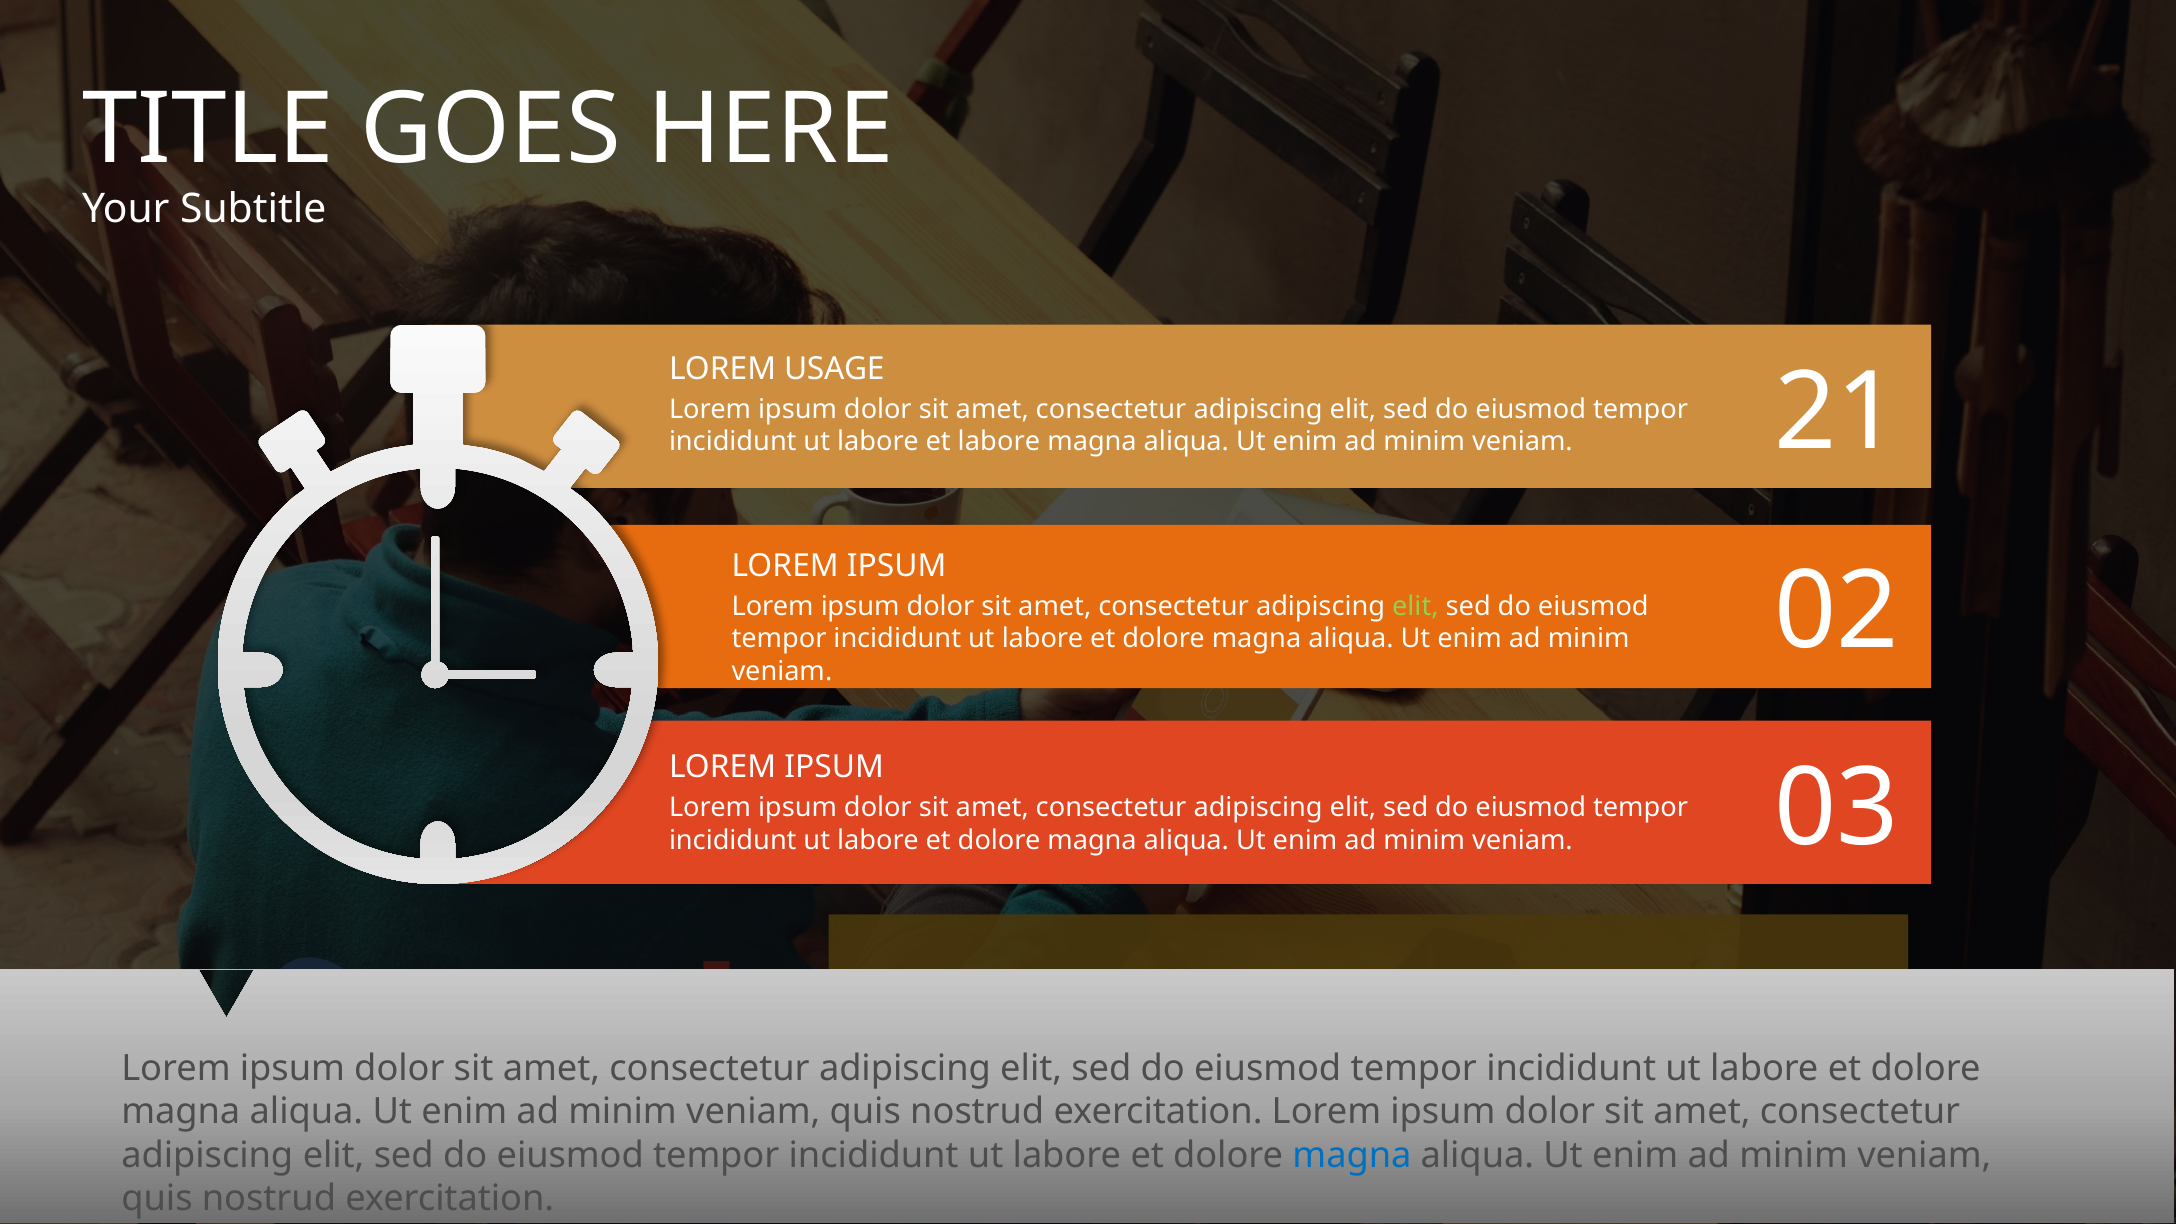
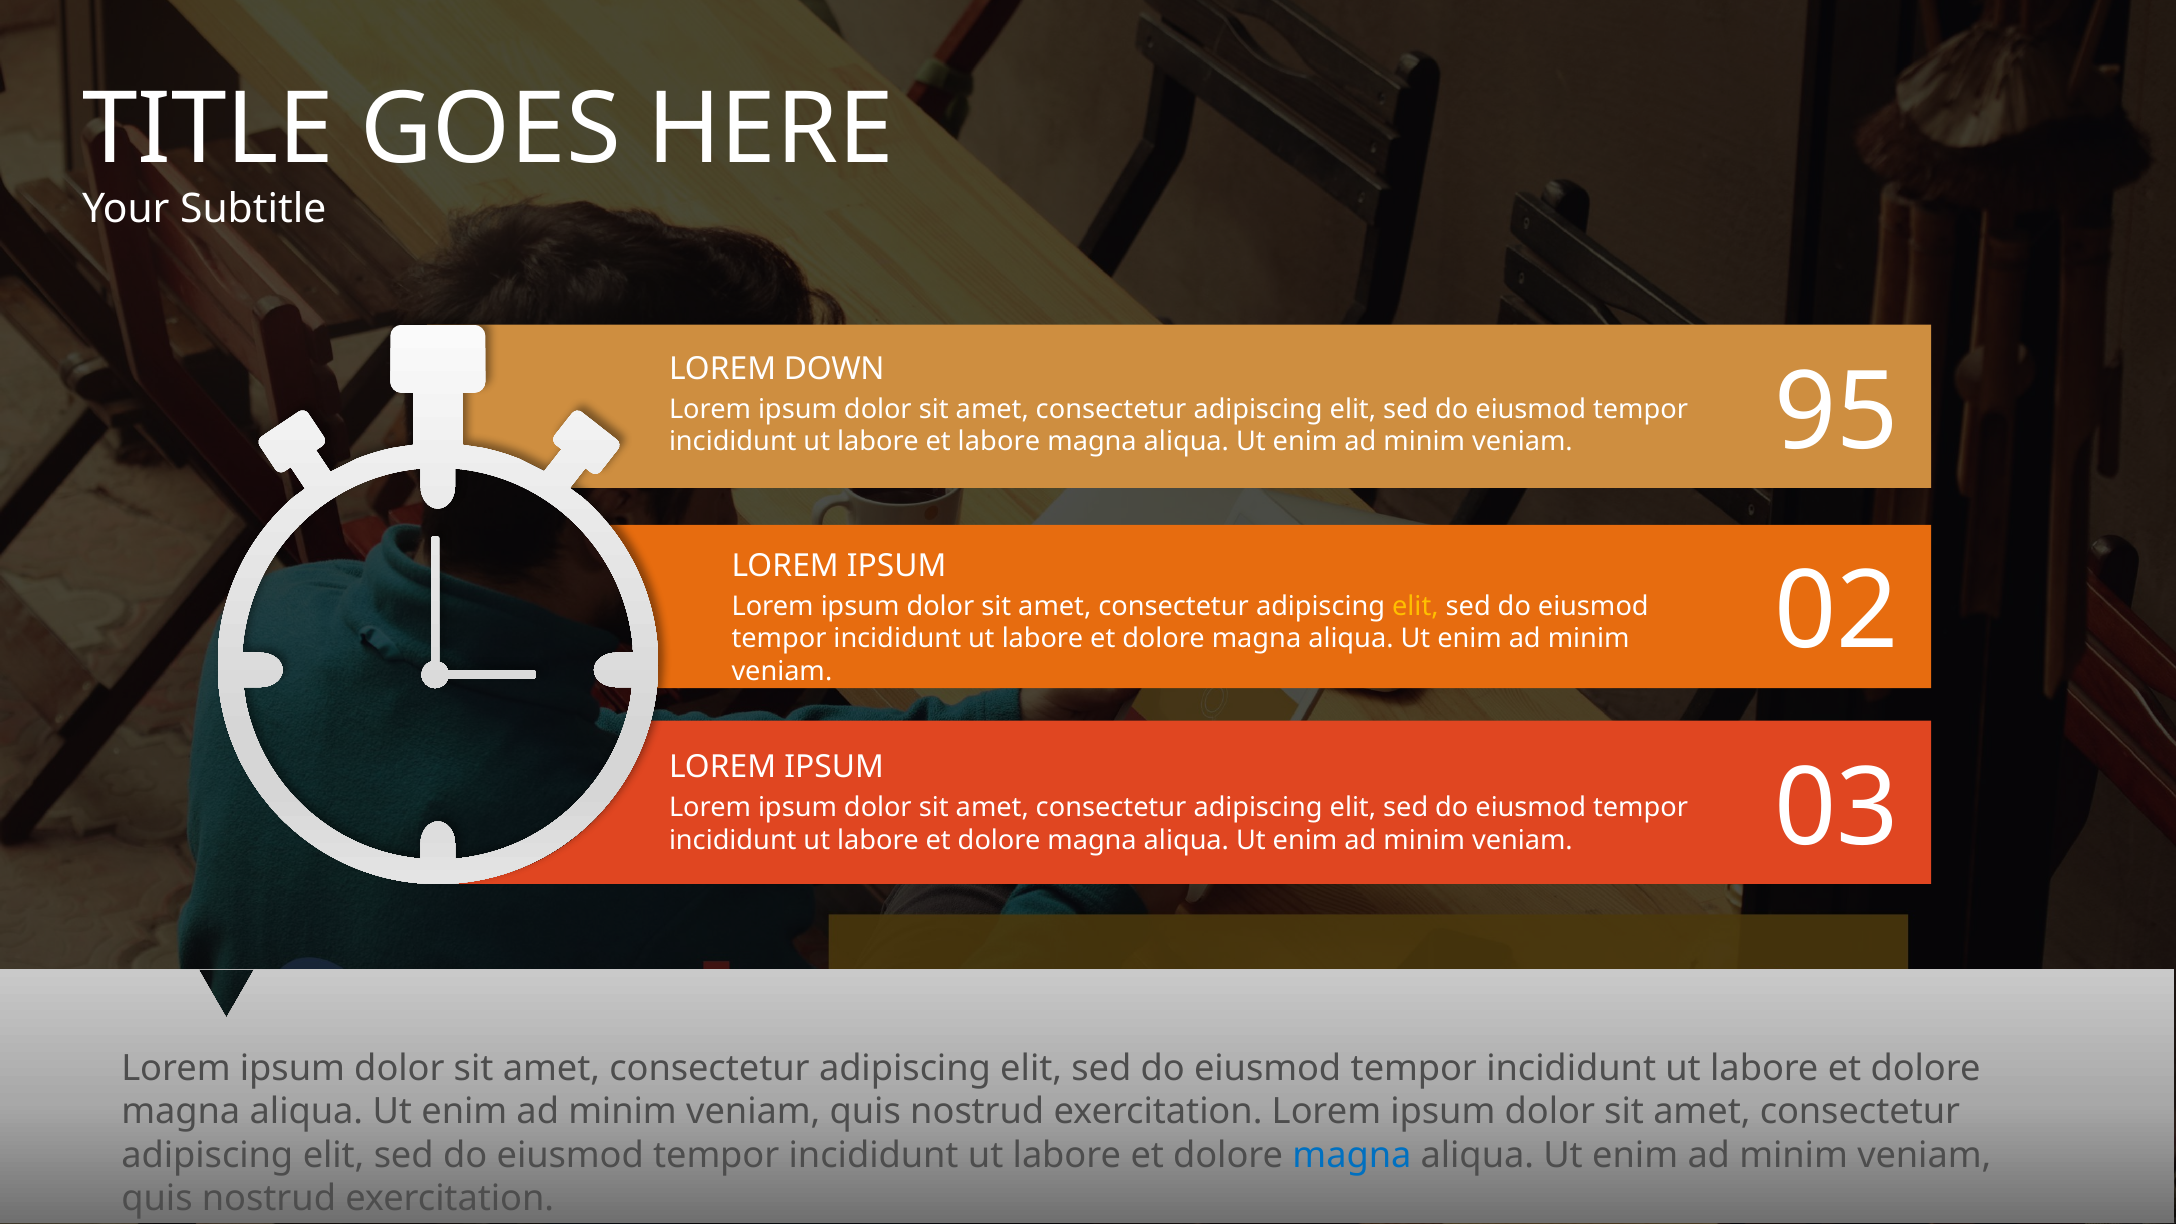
USAGE: USAGE -> DOWN (834, 369)
21: 21 -> 95 (1836, 413)
elit colour: light green -> yellow (1415, 606)
